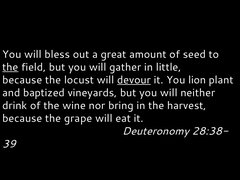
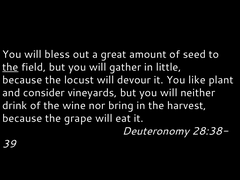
devour underline: present -> none (134, 80)
lion: lion -> like (197, 80)
baptized: baptized -> consider (44, 93)
